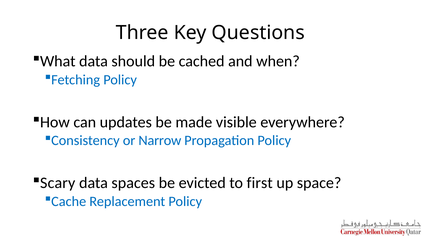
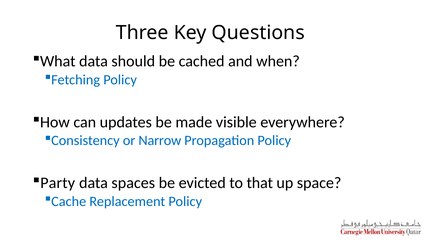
Scary: Scary -> Party (58, 183)
first: first -> that (260, 183)
